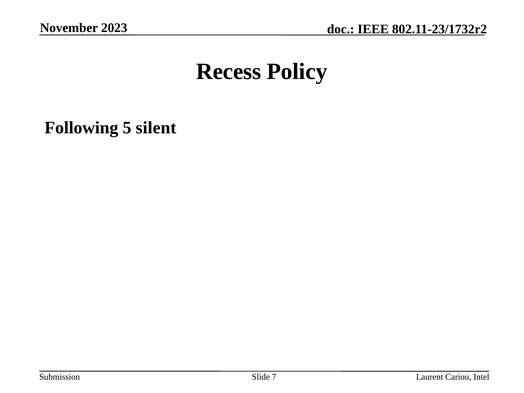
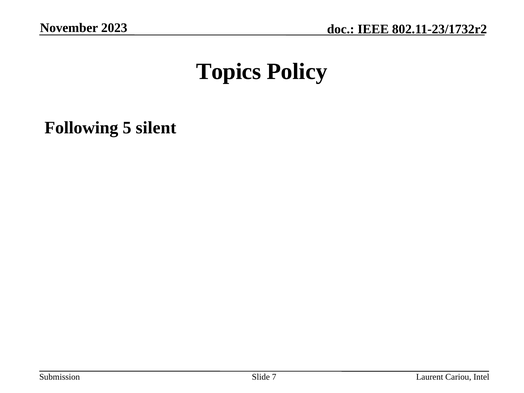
Recess: Recess -> Topics (229, 71)
